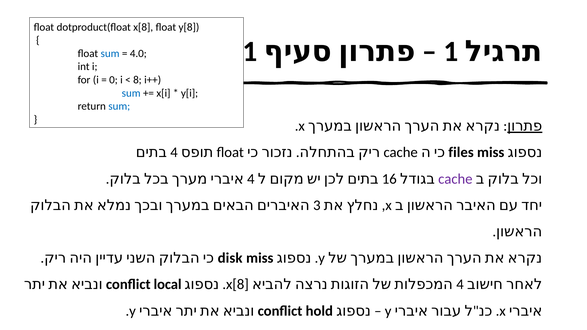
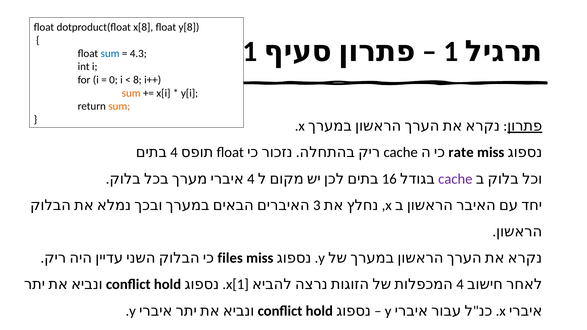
4.0: 4.0 -> 4.3 (138, 54)
sum colour: blue -> orange (131, 93)
sum colour: blue -> orange (119, 106)
files: files -> rate (461, 153)
disk: disk -> files (230, 258)
local: local -> hold (168, 285)
x[8: x[8 -> x[1 (237, 285)
